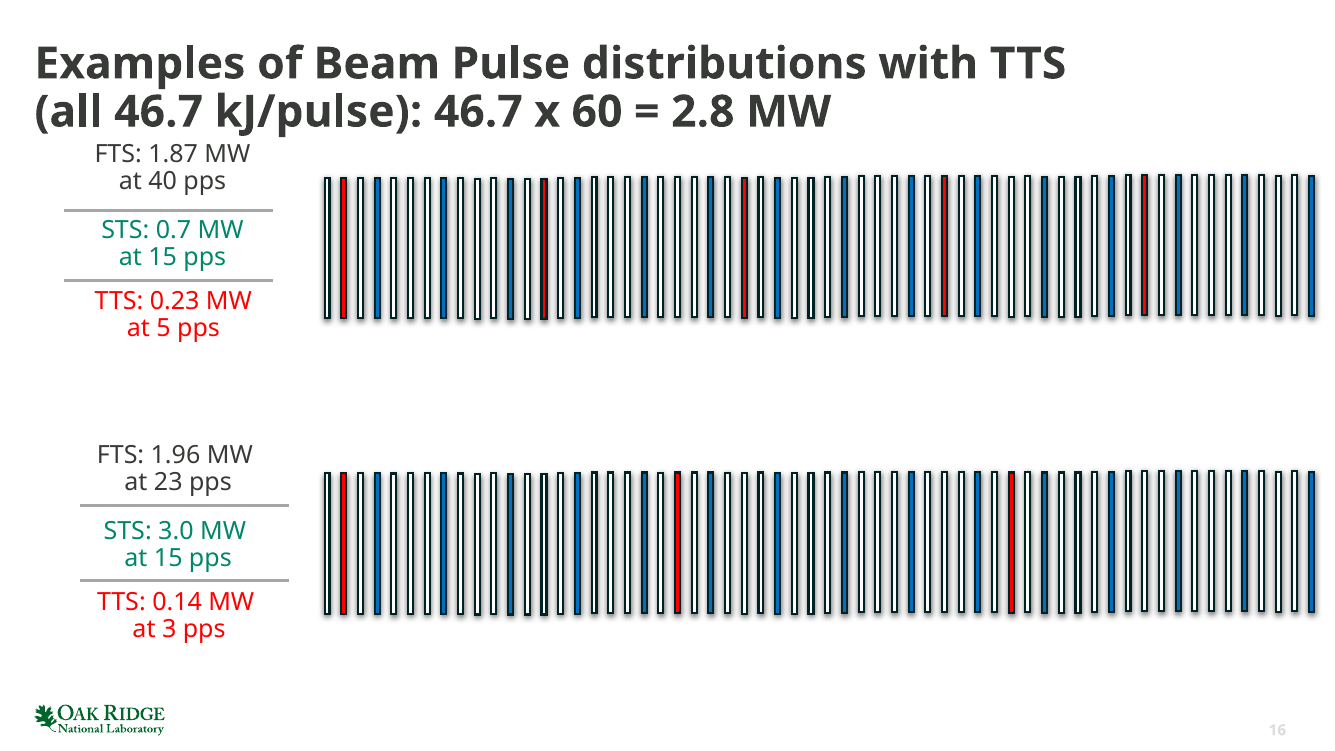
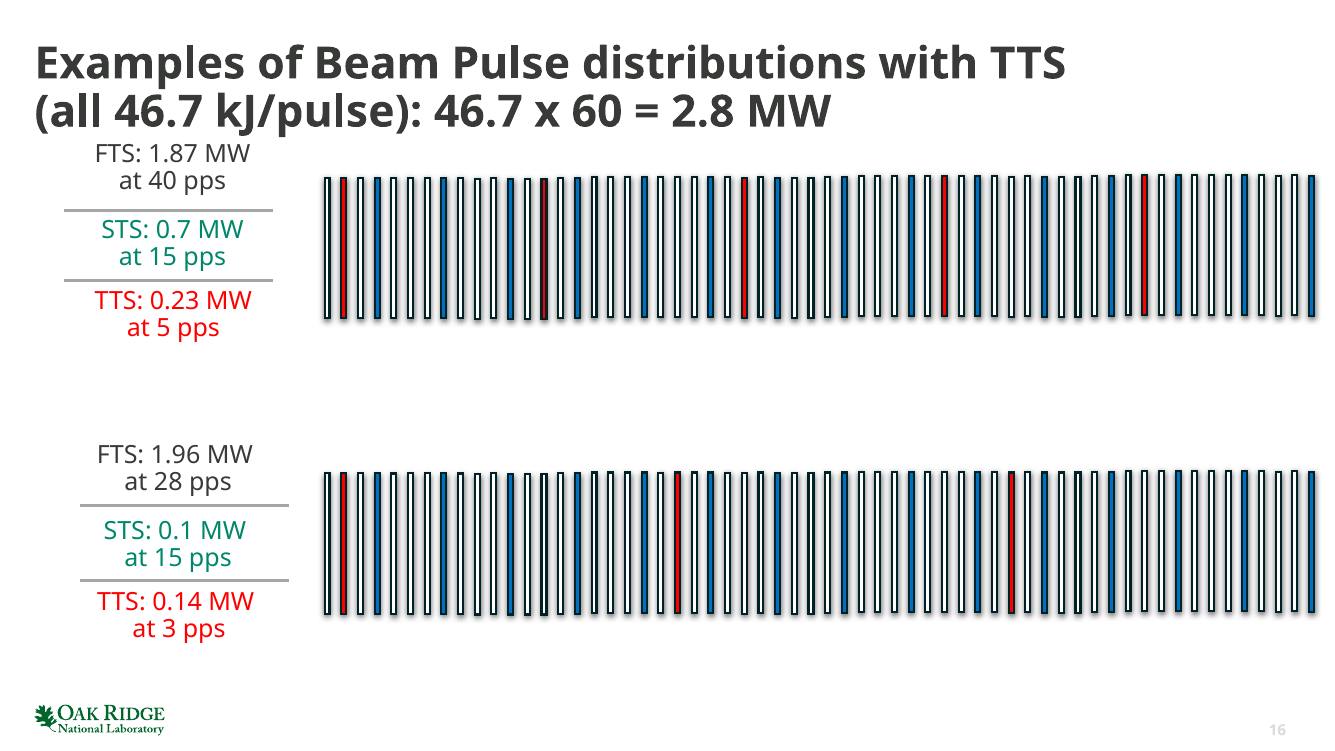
23: 23 -> 28 (168, 482)
3.0: 3.0 -> 0.1 (176, 531)
